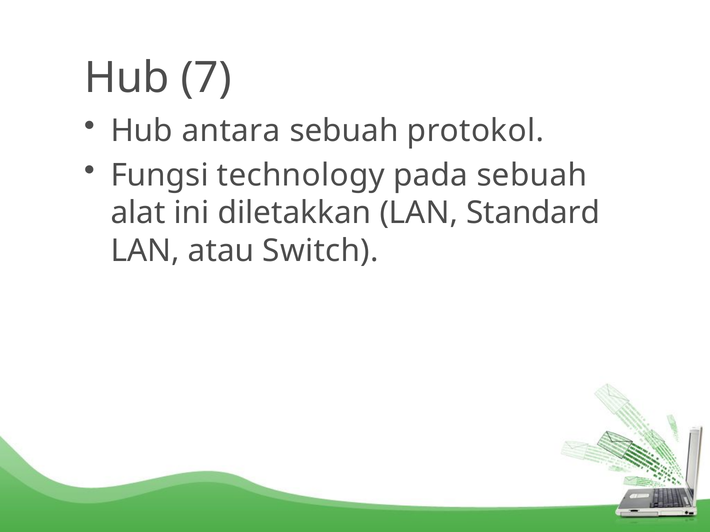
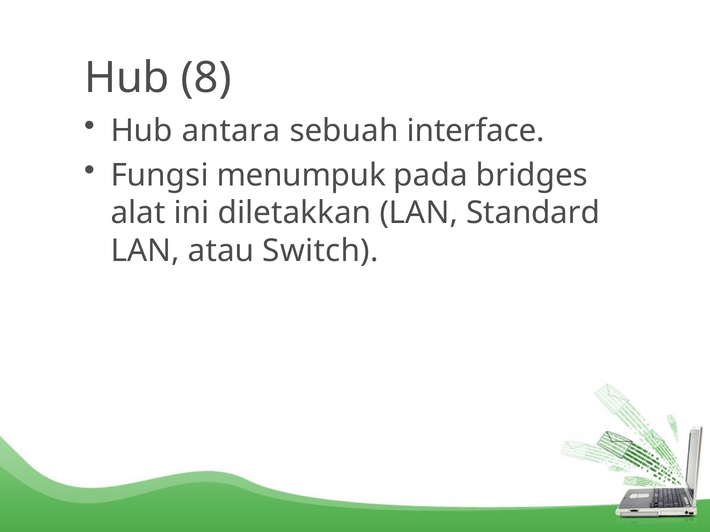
7: 7 -> 8 (206, 78)
protokol: protokol -> interface (476, 131)
technology: technology -> menumpuk (301, 175)
pada sebuah: sebuah -> bridges (532, 175)
